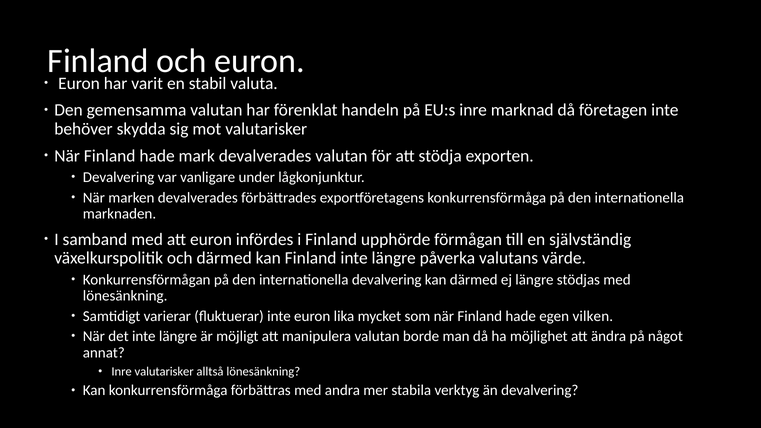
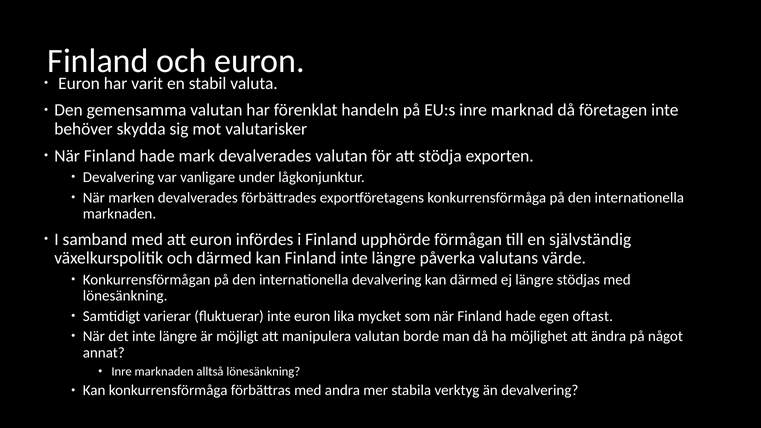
vilken: vilken -> oftast (593, 316)
Inre valutarisker: valutarisker -> marknaden (164, 372)
